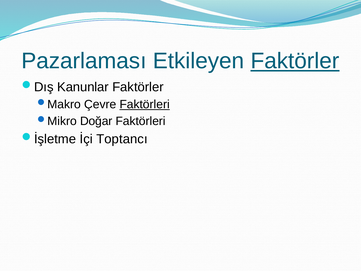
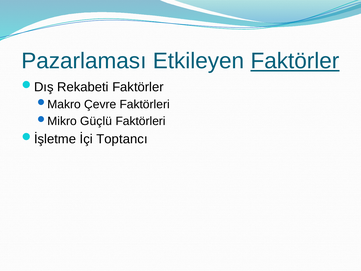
Kanunlar: Kanunlar -> Rekabeti (83, 87)
Faktörleri underline: present -> none (145, 104)
Doğar: Doğar -> Güçlü (96, 121)
